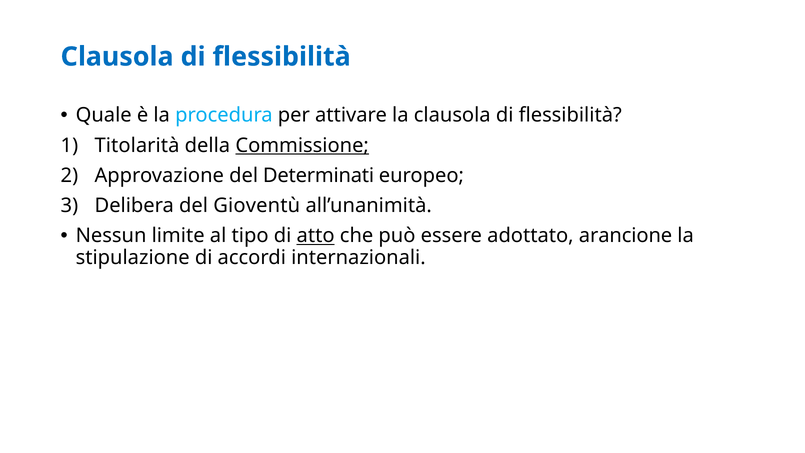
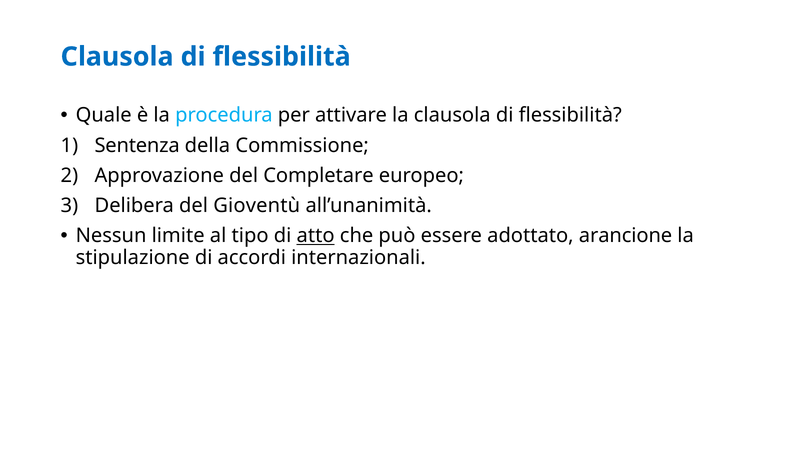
Titolarità: Titolarità -> Sentenza (137, 145)
Commissione underline: present -> none (302, 145)
Determinati: Determinati -> Completare (318, 175)
